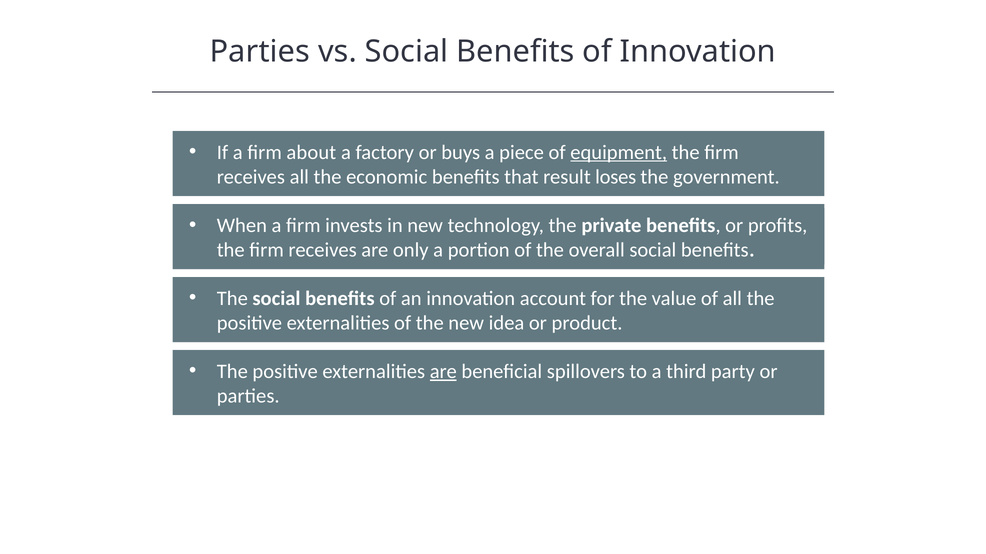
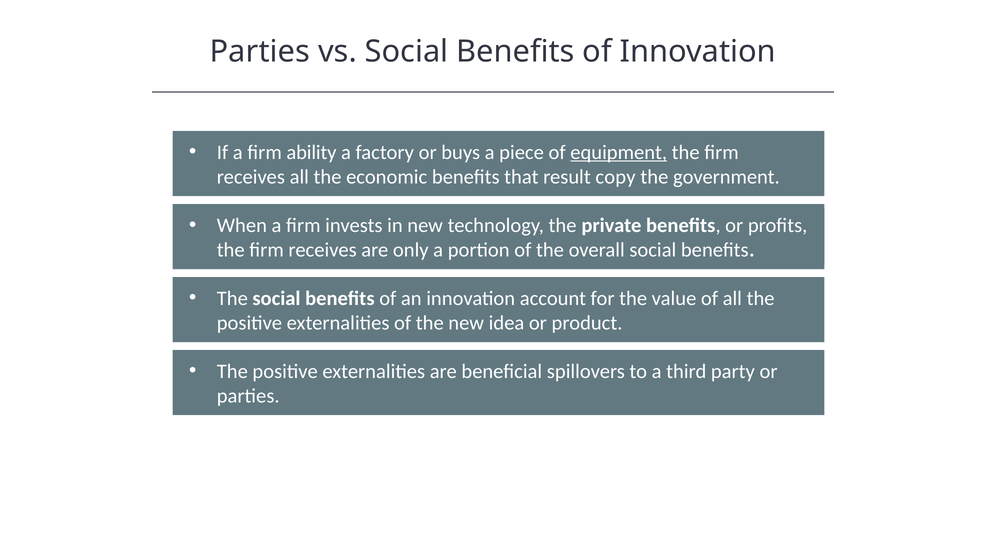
about: about -> ability (312, 152)
loses: loses -> copy (615, 177)
are underline: present -> none (443, 372)
